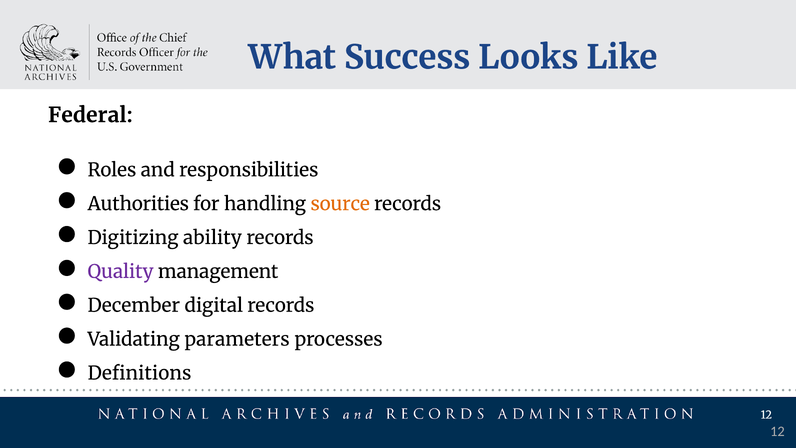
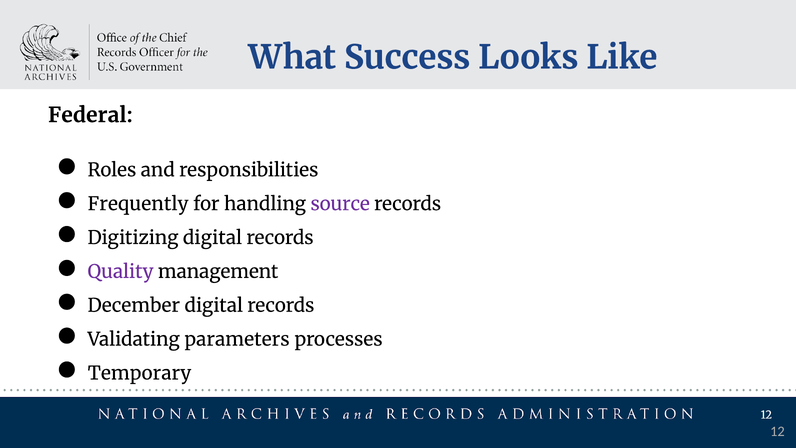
Authorities: Authorities -> Frequently (138, 204)
source colour: orange -> purple (340, 204)
Digitizing ability: ability -> digital (212, 238)
Definitions: Definitions -> Temporary (139, 373)
